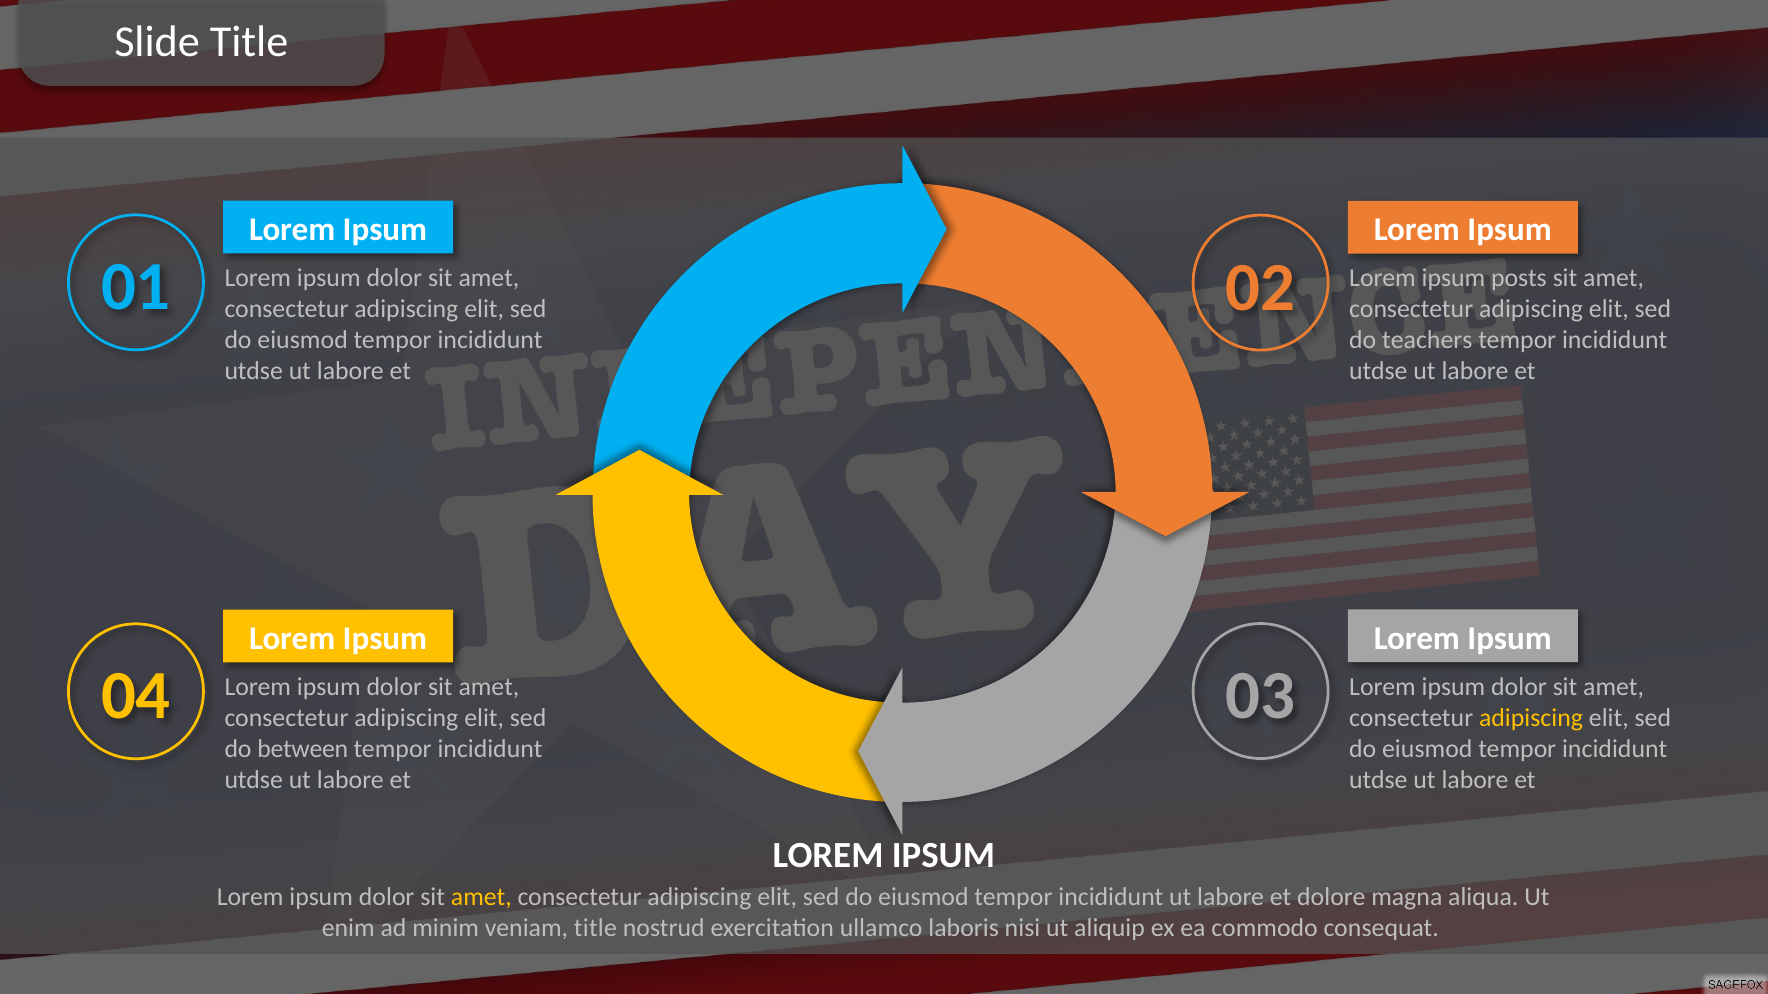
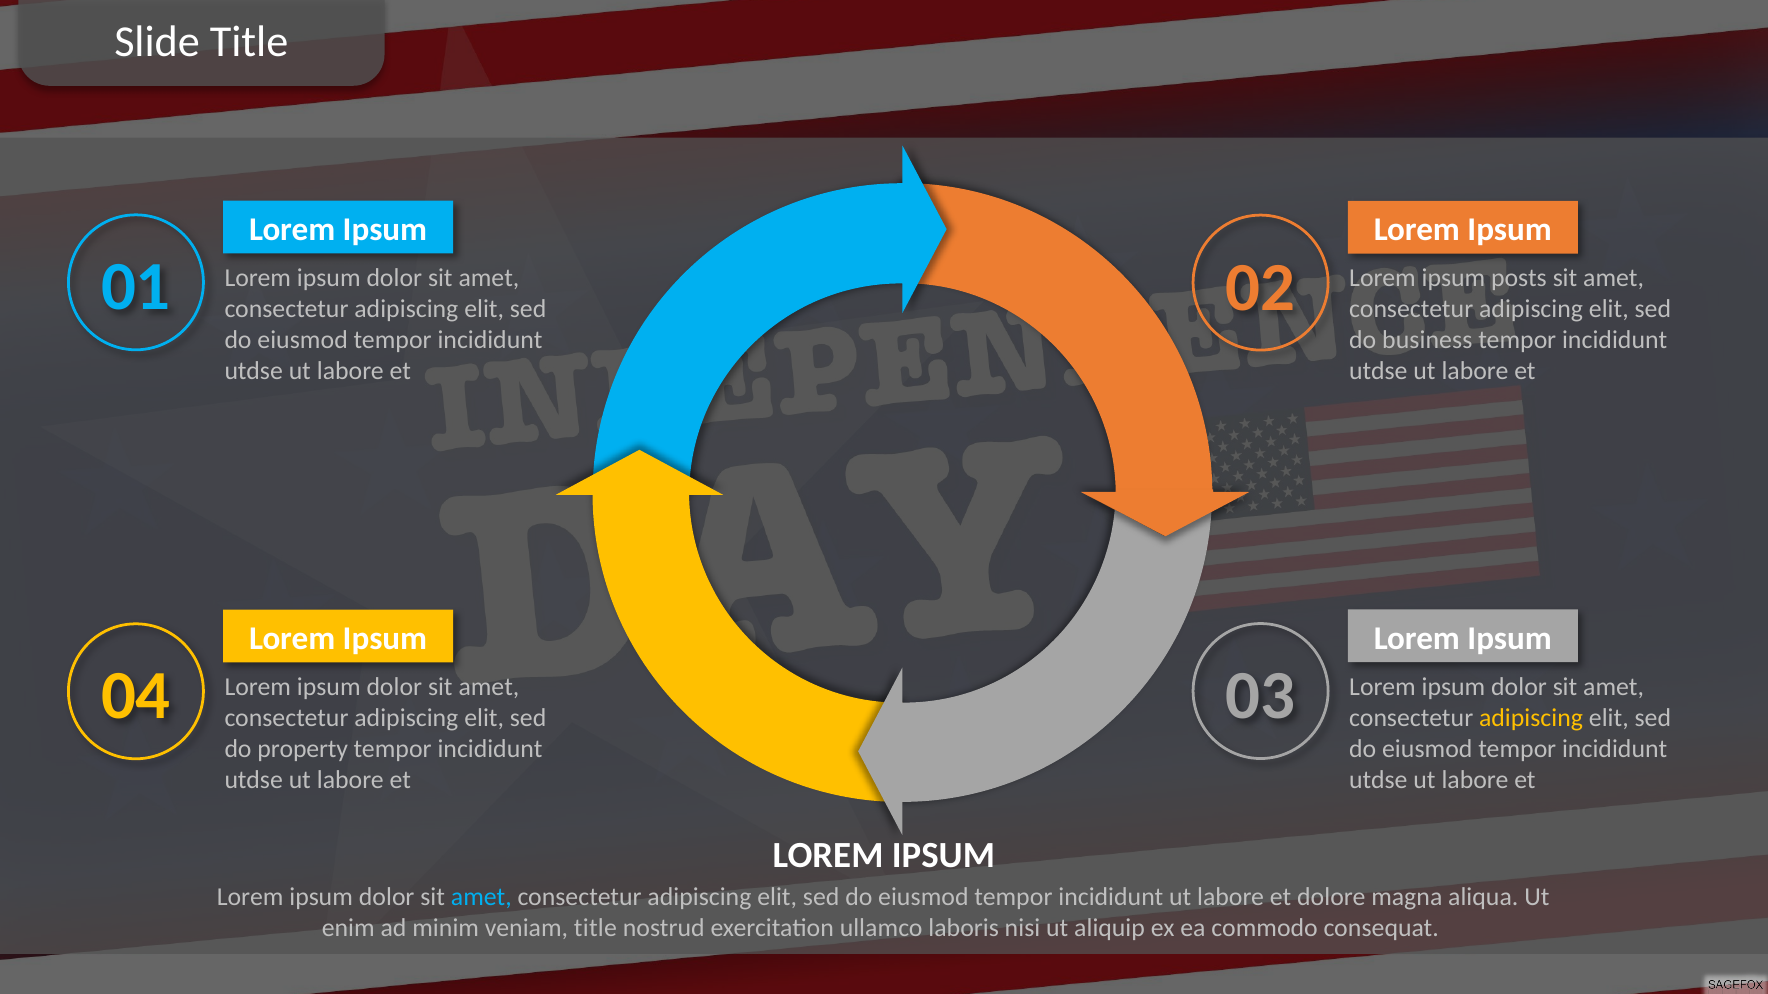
teachers: teachers -> business (1427, 340)
between: between -> property (303, 749)
amet colour: yellow -> light blue (481, 897)
